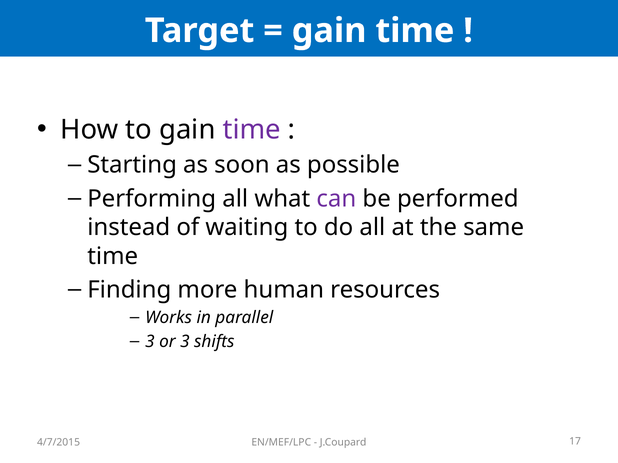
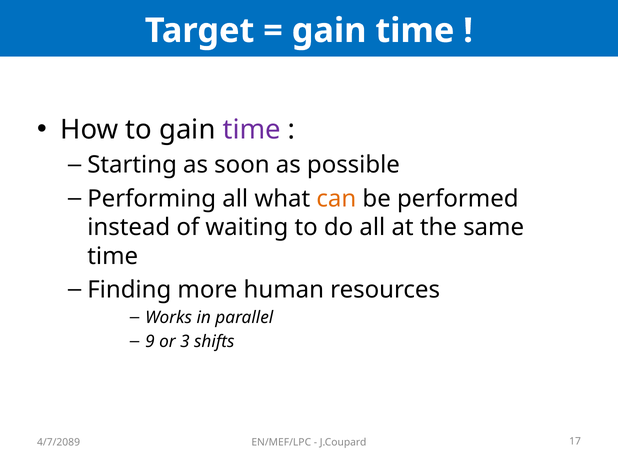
can colour: purple -> orange (336, 199)
3: 3 -> 9 (150, 342)
4/7/2015: 4/7/2015 -> 4/7/2089 (59, 443)
